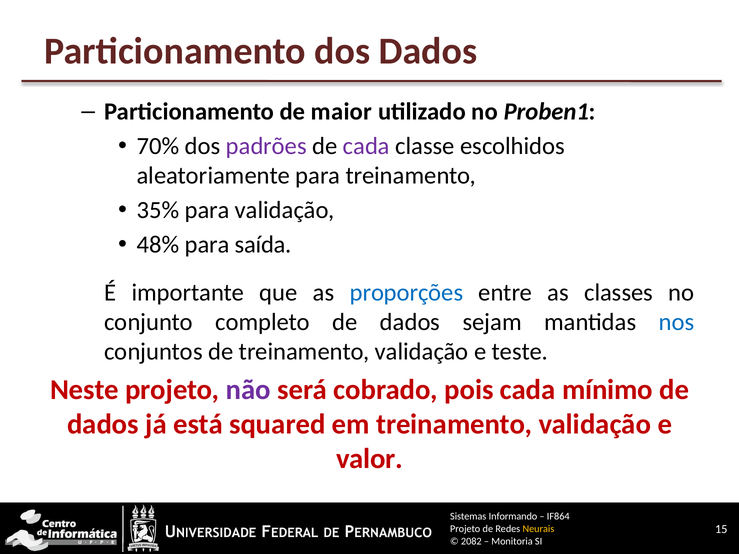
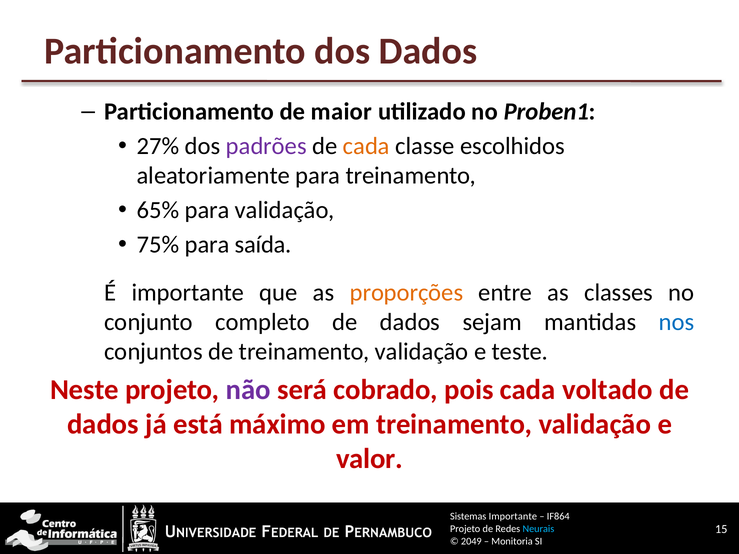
70%: 70% -> 27% (158, 146)
cada colour: purple -> orange (366, 146)
35%: 35% -> 65% (158, 210)
48%: 48% -> 75% (158, 245)
proporções colour: blue -> orange (406, 293)
mínimo: mínimo -> voltado (607, 390)
squared: squared -> máximo (277, 424)
Sistemas Informando: Informando -> Importante (513, 517)
Neurais colour: yellow -> light blue (538, 529)
2082: 2082 -> 2049 (471, 541)
